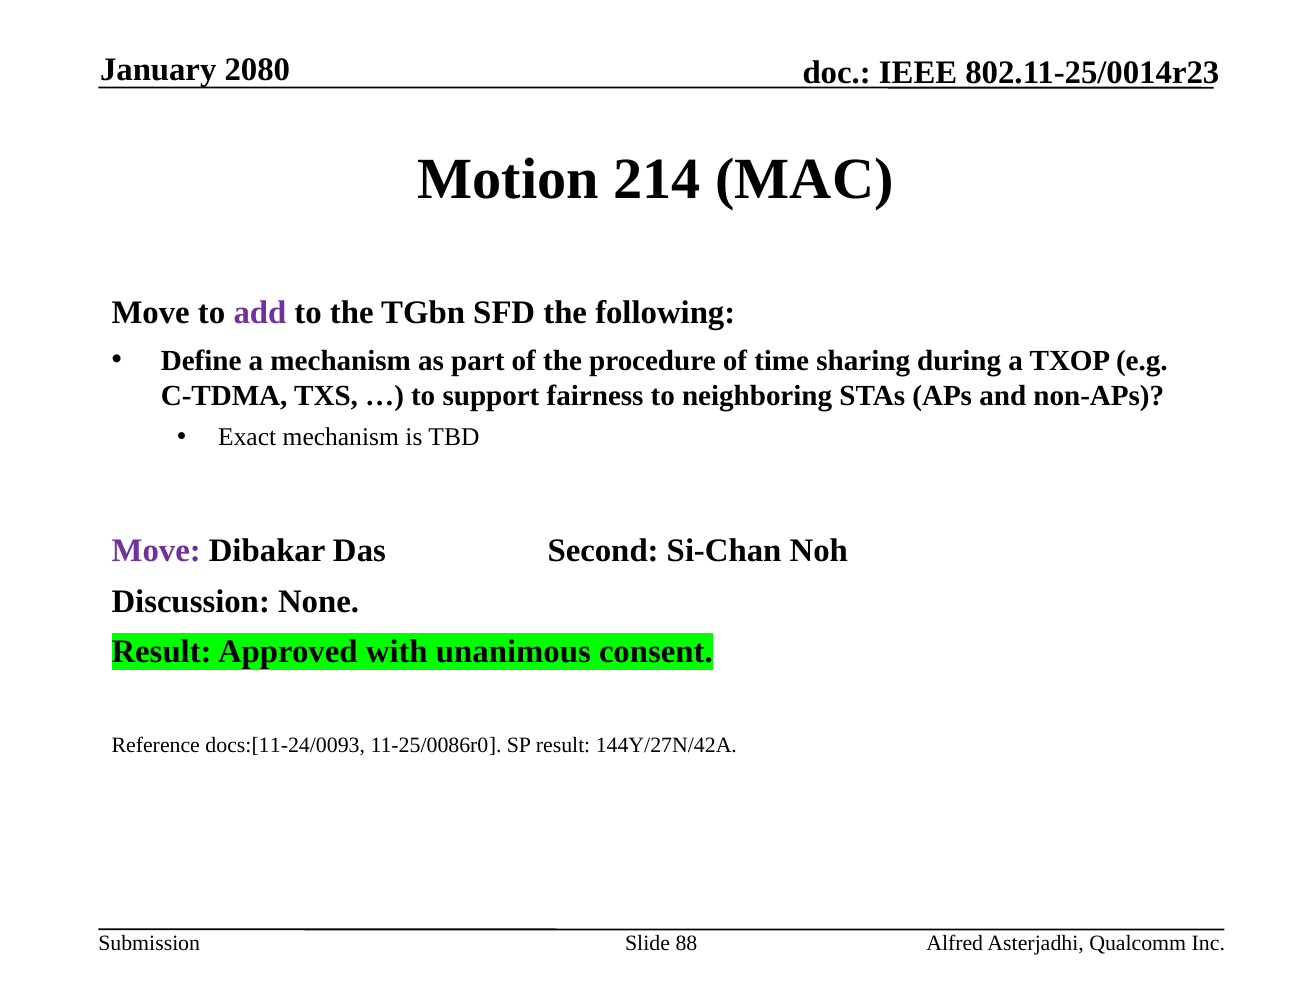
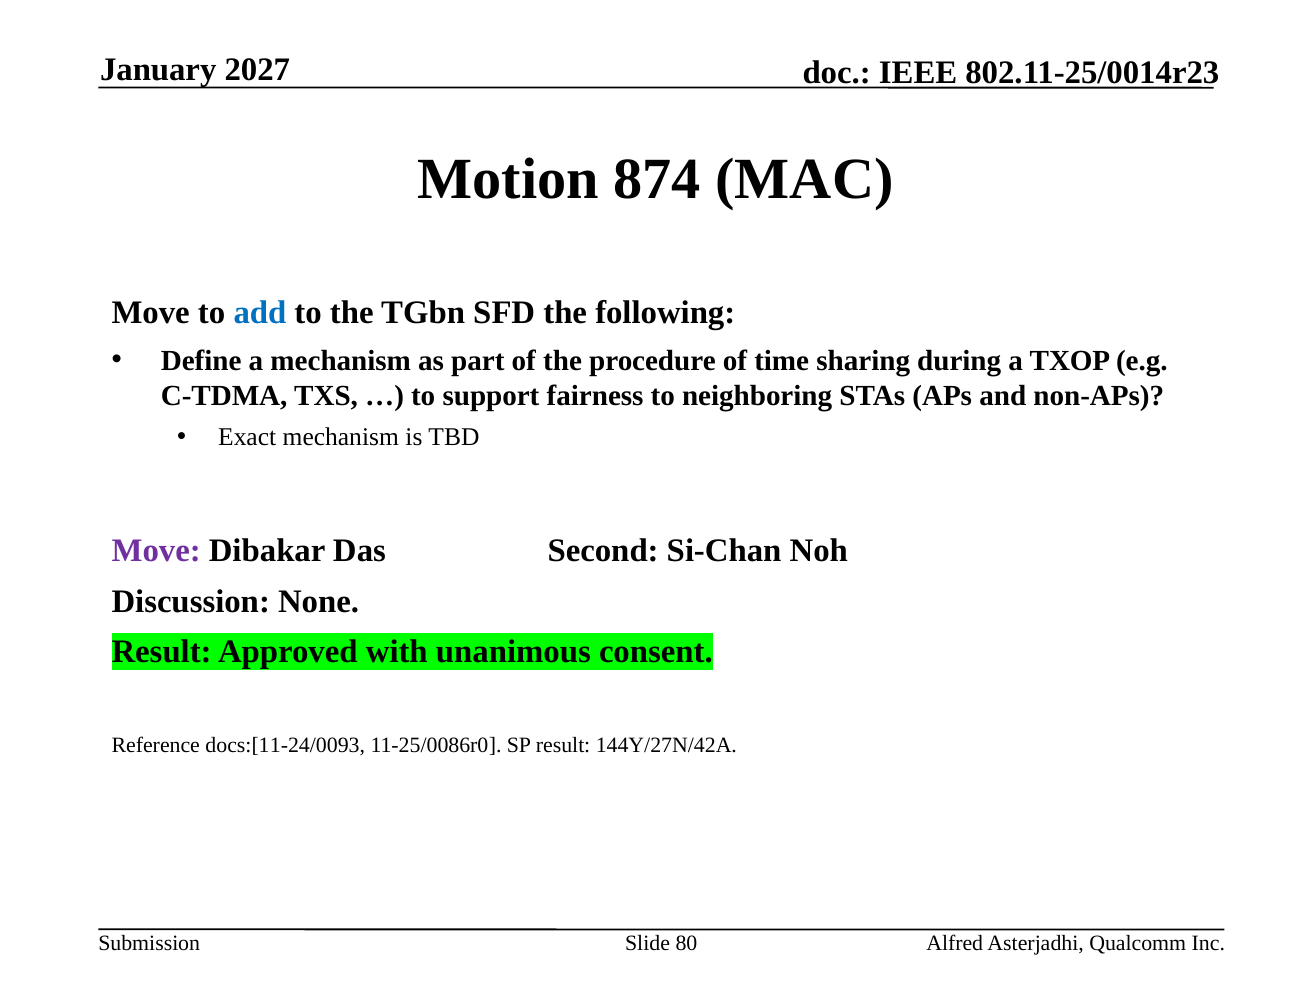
2080: 2080 -> 2027 (257, 70)
214: 214 -> 874 (657, 179)
add colour: purple -> blue (260, 313)
88: 88 -> 80 (686, 944)
